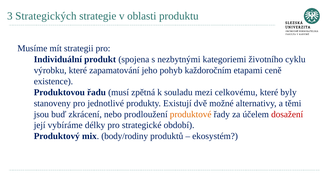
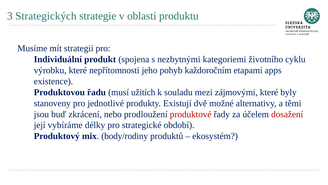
zapamatování: zapamatování -> nepřítomnosti (114, 70)
ceně: ceně -> apps (273, 70)
zpětná: zpětná -> užitích (143, 92)
celkovému: celkovému -> zájmovými (236, 92)
produktové colour: orange -> red (191, 114)
